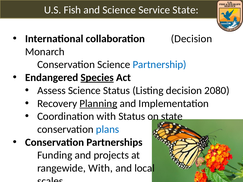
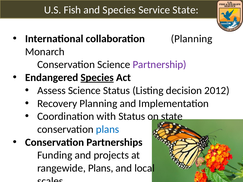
and Science: Science -> Species (119, 10)
collaboration Decision: Decision -> Planning (192, 39)
Partnership colour: blue -> purple (160, 65)
2080: 2080 -> 2012 (217, 91)
Planning underline: present -> none (98, 104)
rangewide With: With -> Plans (101, 168)
